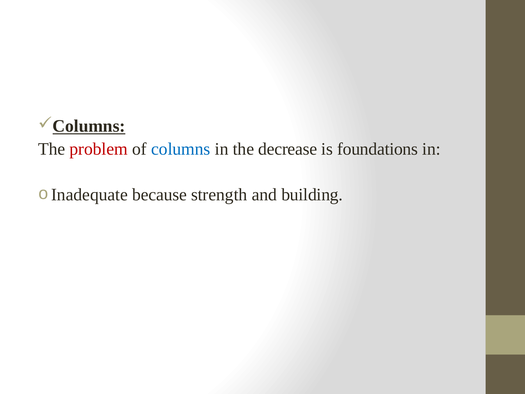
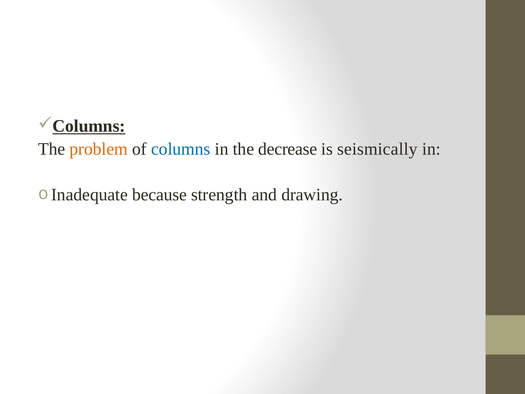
problem colour: red -> orange (99, 149)
foundations: foundations -> seismically (377, 149)
building: building -> drawing (312, 195)
